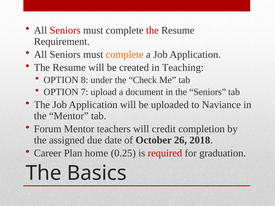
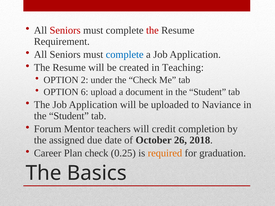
complete colour: orange -> blue (125, 55)
8: 8 -> 2 (85, 80)
7: 7 -> 6 (85, 92)
document in the Seniors: Seniors -> Student (208, 92)
Mentor: Mentor -> Student (69, 116)
Plan home: home -> check (97, 153)
required colour: red -> orange (165, 153)
